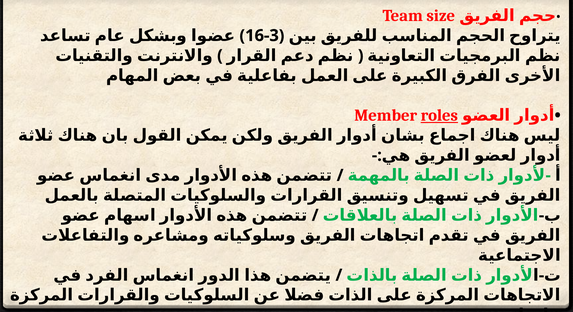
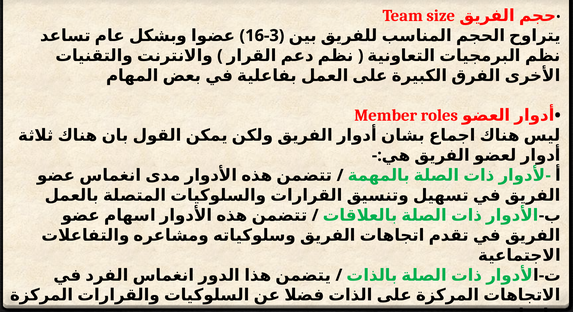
roles underline: present -> none (439, 115)
